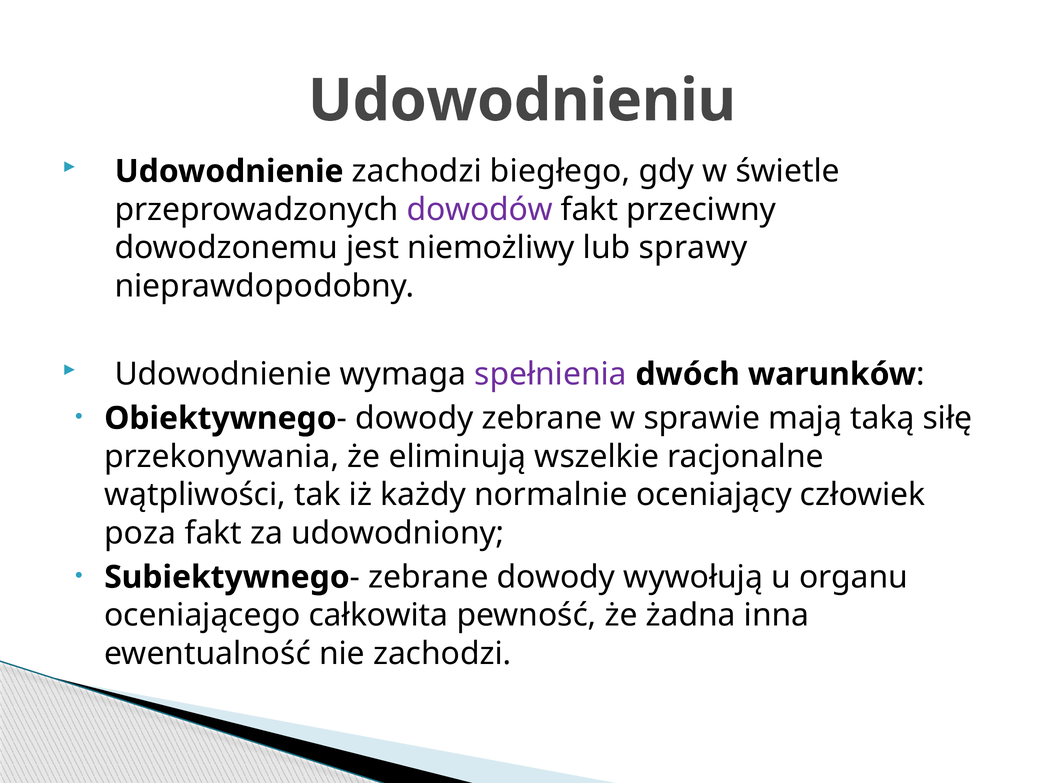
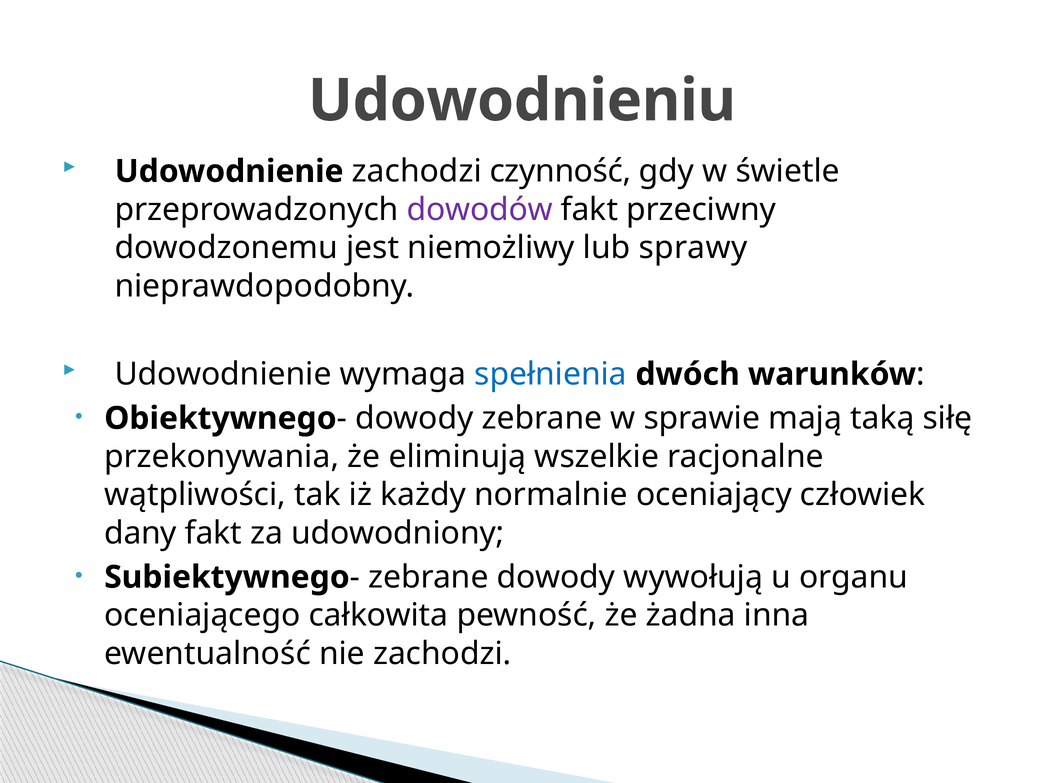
biegłego: biegłego -> czynność (560, 171)
spełnienia colour: purple -> blue (551, 374)
poza: poza -> dany (140, 533)
